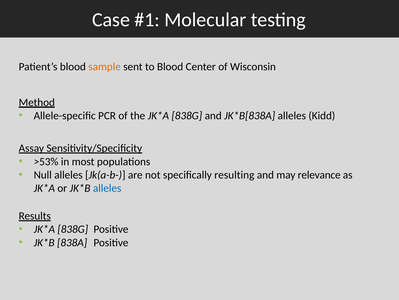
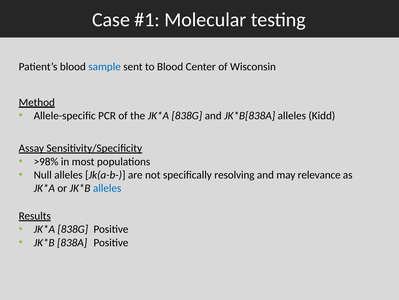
sample colour: orange -> blue (105, 66)
>53%: >53% -> >98% (46, 161)
resulting: resulting -> resolving (234, 175)
